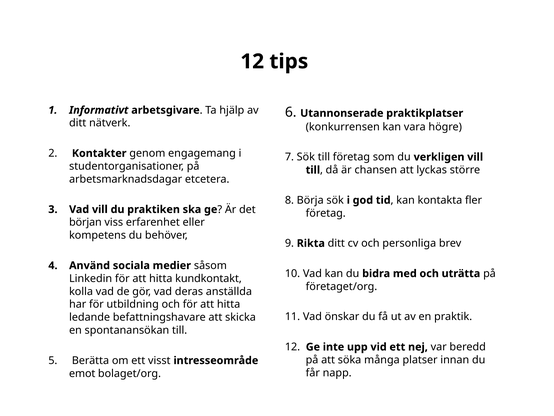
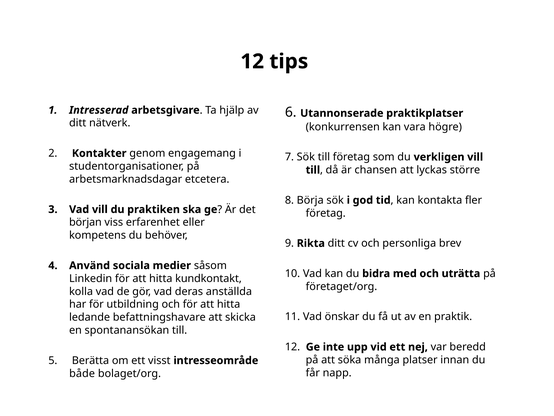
Informativt: Informativt -> Intresserad (99, 110)
emot: emot -> både (82, 373)
